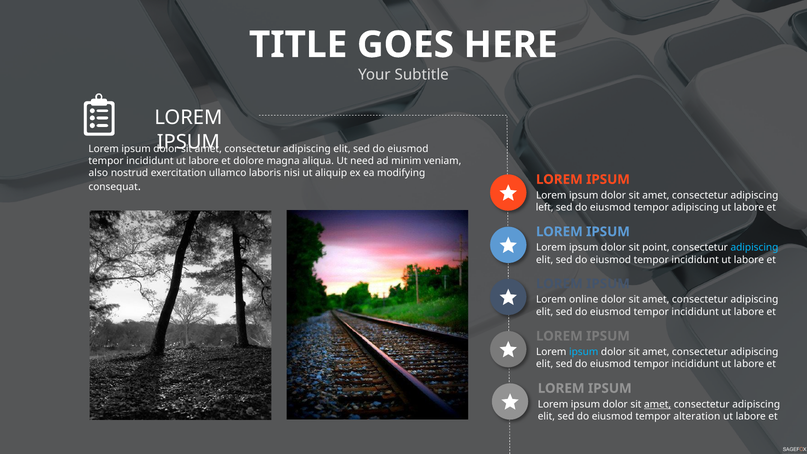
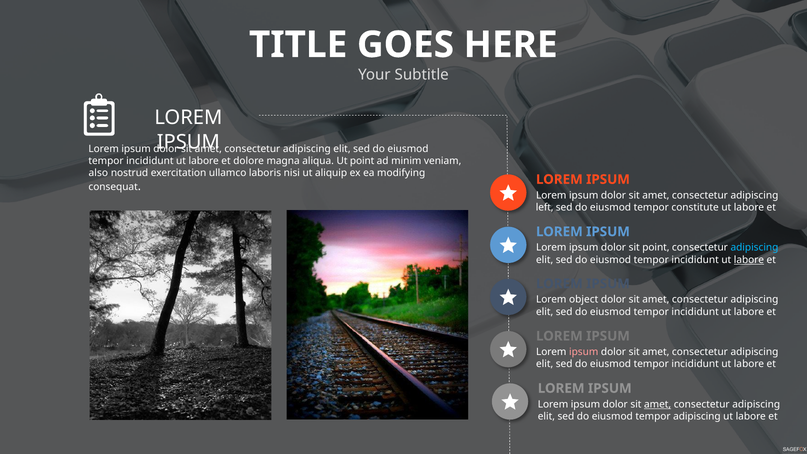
Ut need: need -> point (362, 161)
tempor adipiscing: adipiscing -> constitute (695, 207)
labore underline: none -> present (749, 260)
online: online -> object (584, 300)
ipsum colour: light blue -> pink (584, 352)
tempor alteration: alteration -> adipiscing (697, 416)
